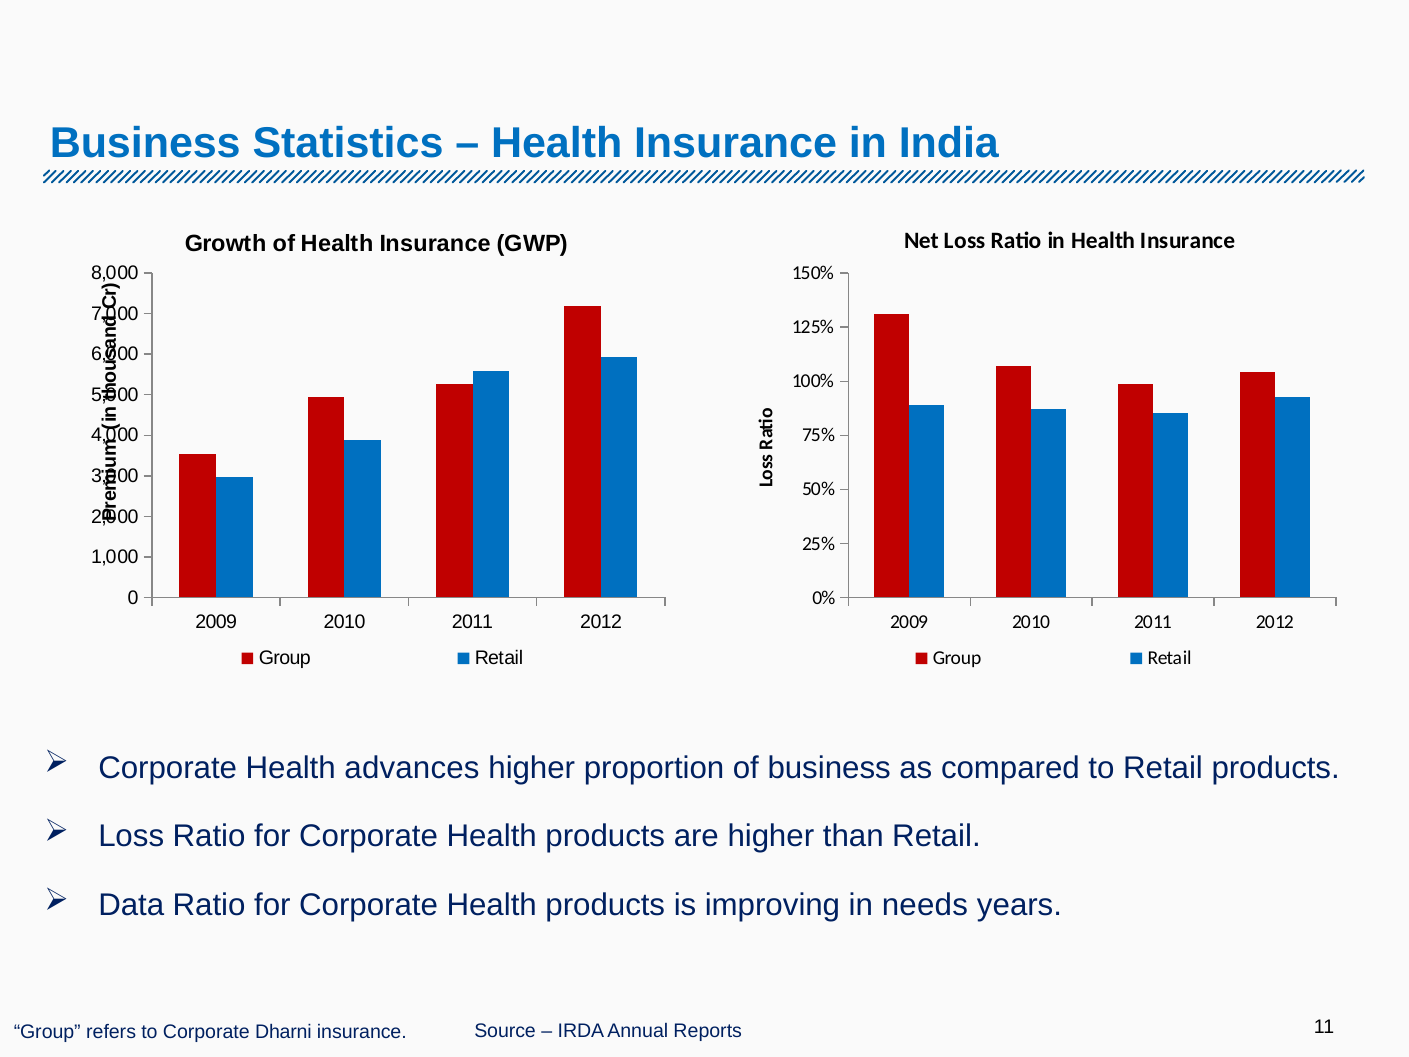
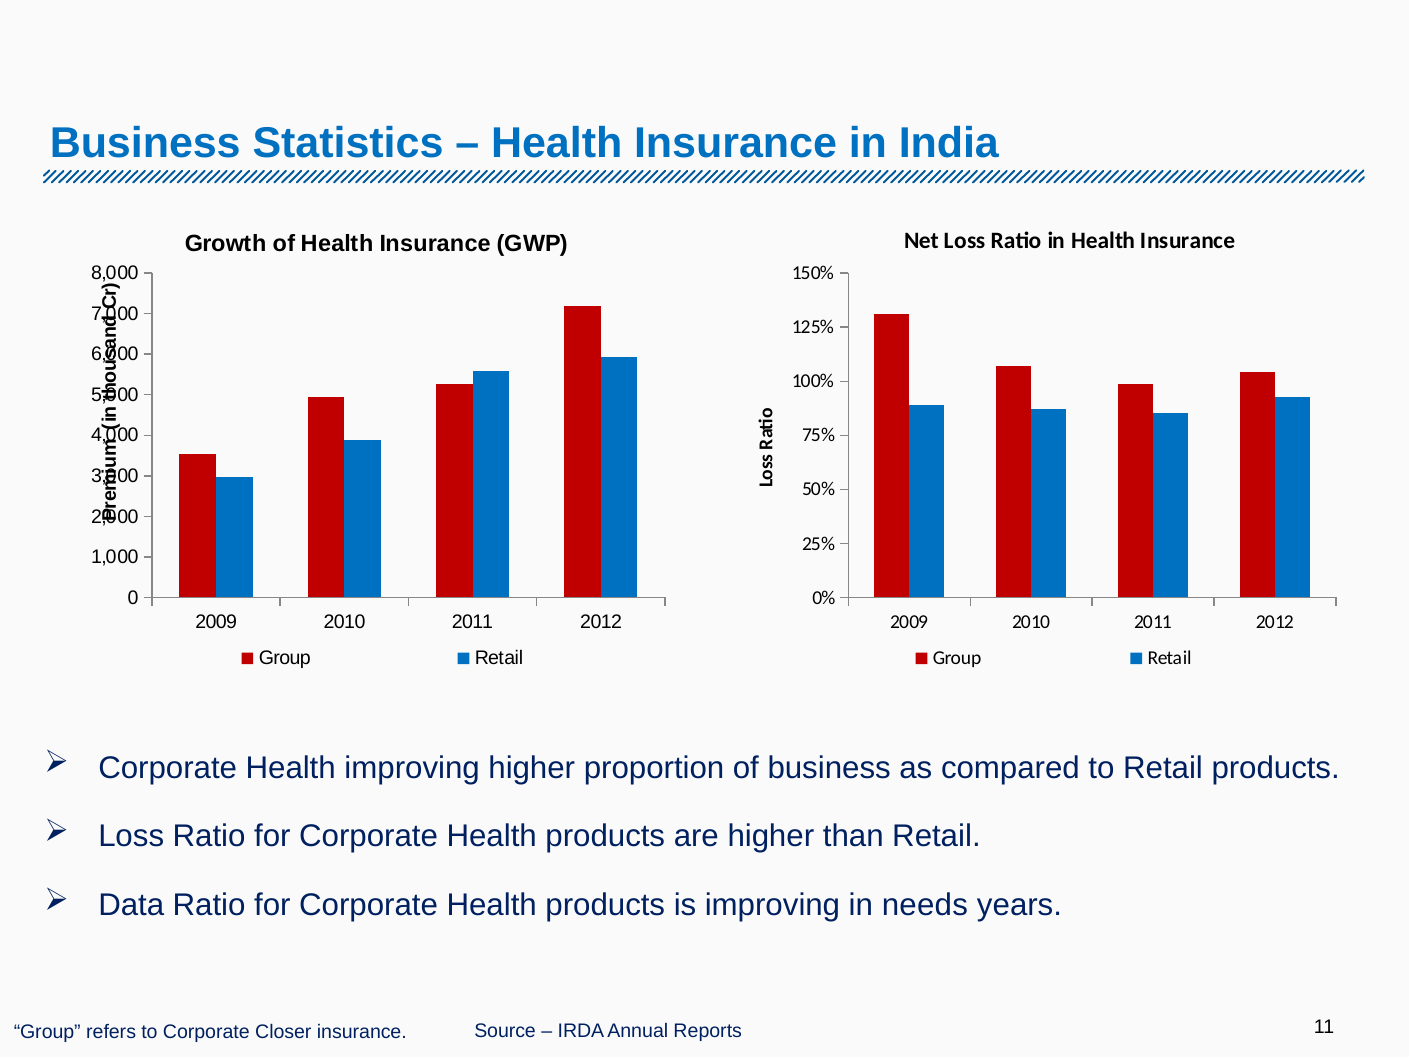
Health advances: advances -> improving (412, 768)
Dharni: Dharni -> Closer (283, 1032)
